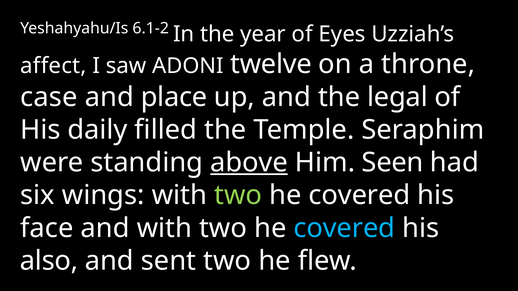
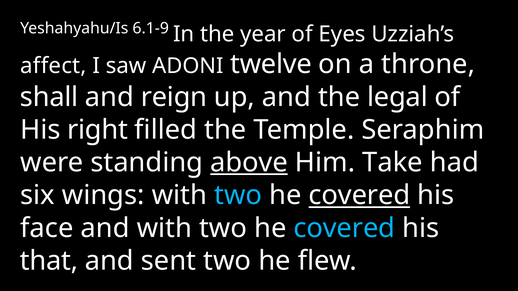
6.1-2: 6.1-2 -> 6.1-9 (151, 28)
case: case -> shall (49, 97)
place: place -> reign (174, 97)
daily: daily -> right (98, 130)
Seen: Seen -> Take (392, 163)
two colour: light green -> light blue (238, 196)
covered underline: none -> present (359, 196)
also: also -> that (49, 261)
